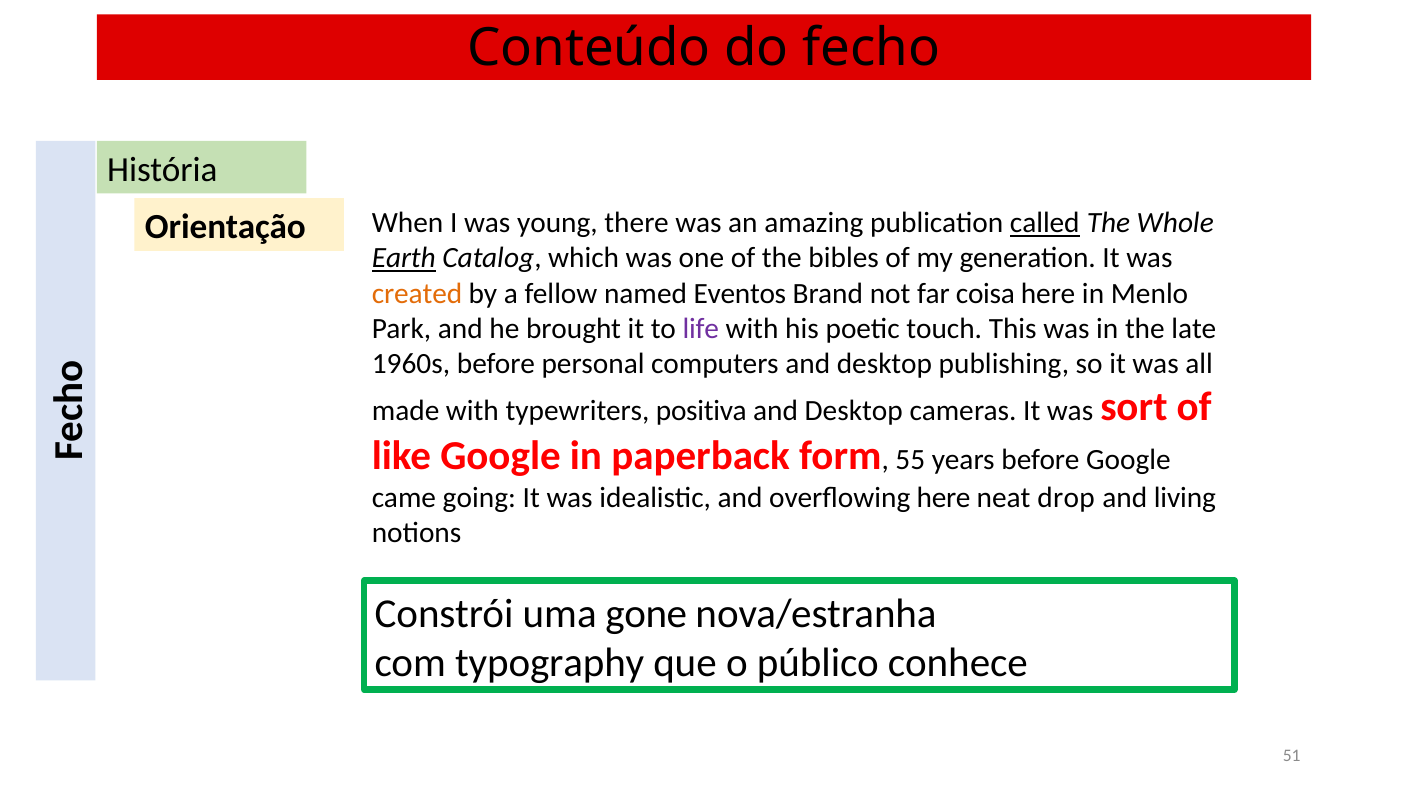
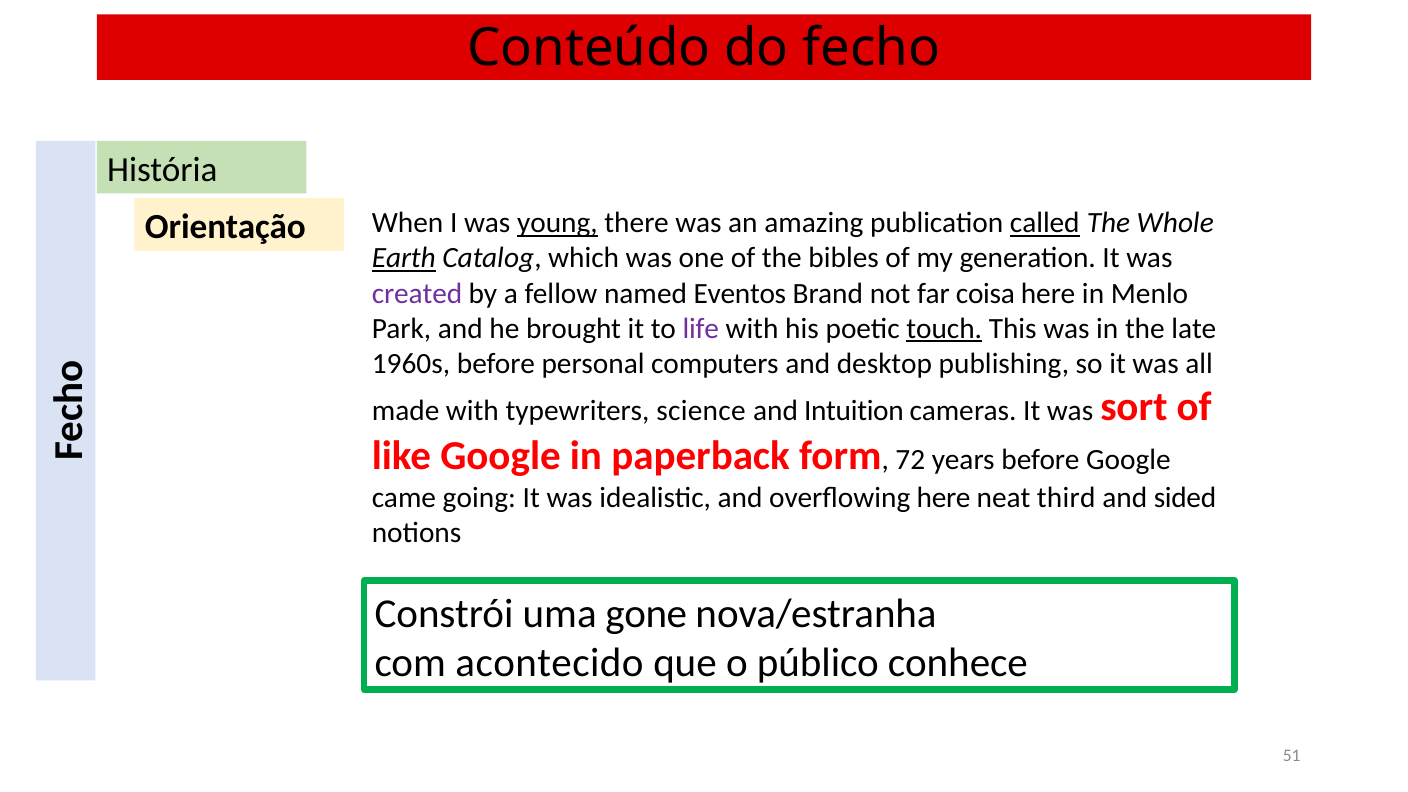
young underline: none -> present (557, 223)
created colour: orange -> purple (417, 294)
touch underline: none -> present (944, 329)
positiva: positiva -> science (701, 411)
Desktop: Desktop -> Intuition (854, 411)
55: 55 -> 72 (910, 460)
drop: drop -> third (1066, 498)
living: living -> sided (1185, 498)
typography: typography -> acontecido (549, 663)
